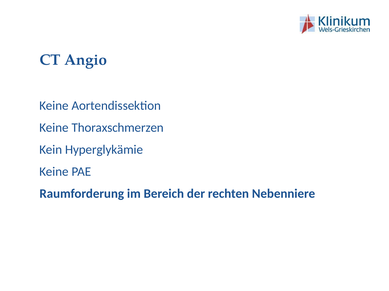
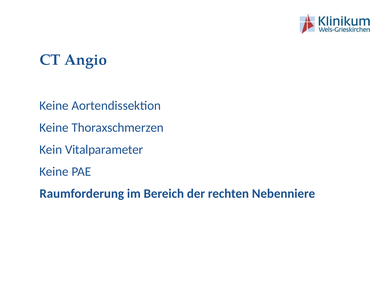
Hyperglykämie: Hyperglykämie -> Vitalparameter (104, 150)
